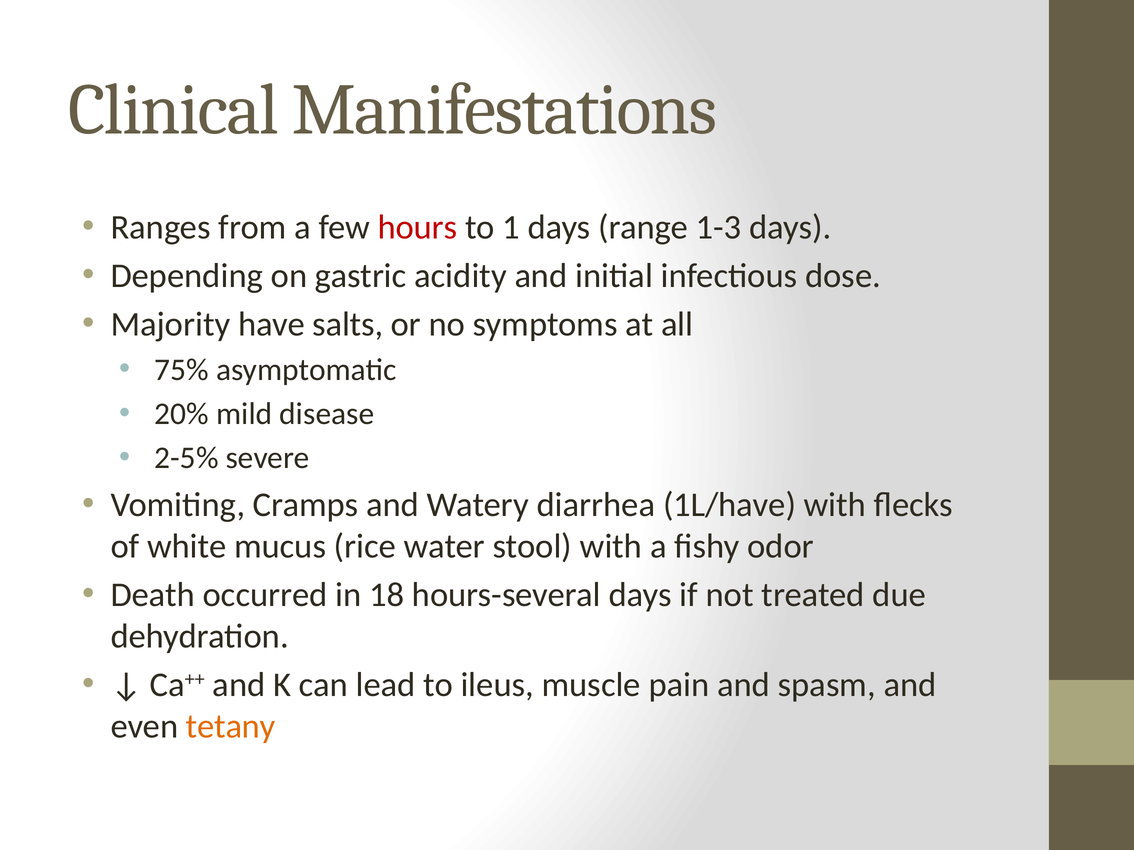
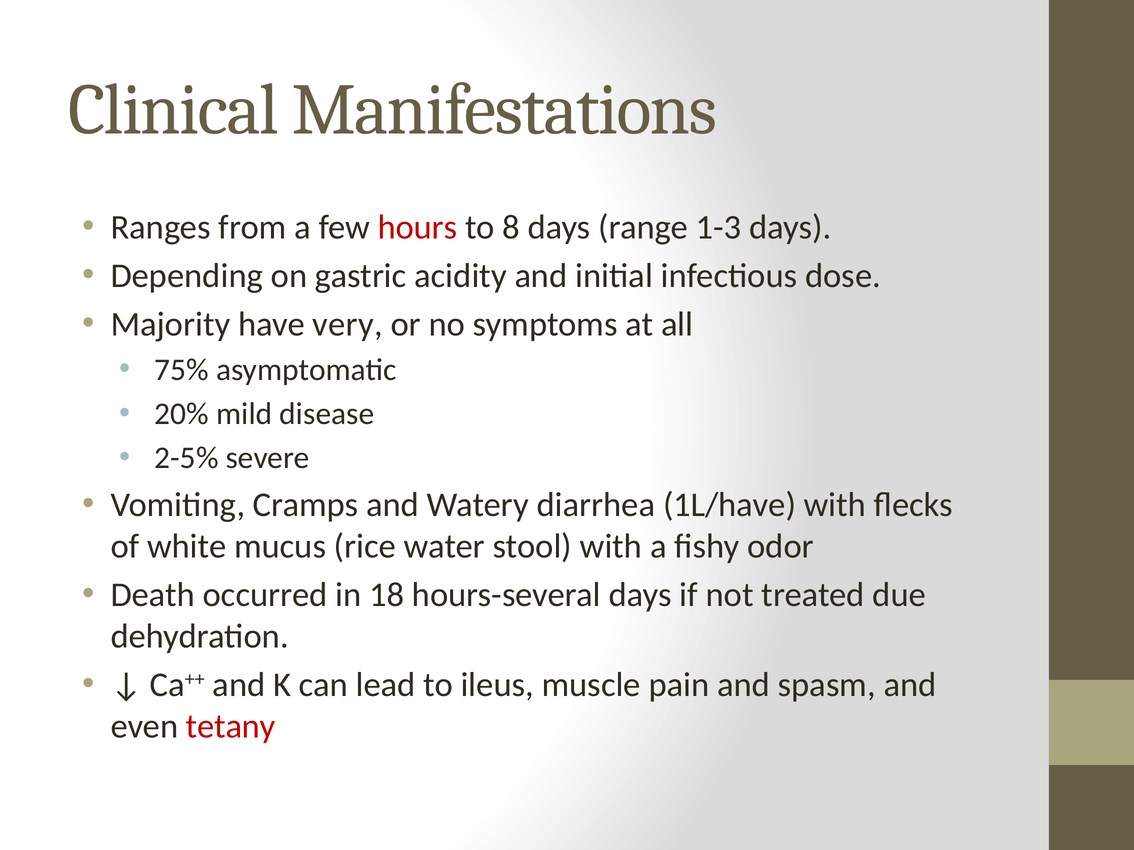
1: 1 -> 8 (511, 227)
salts: salts -> very (348, 324)
tetany colour: orange -> red (231, 727)
